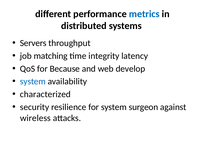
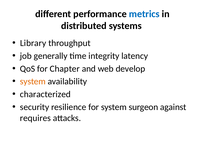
Servers: Servers -> Library (33, 43)
matching: matching -> generally (51, 56)
Because: Because -> Chapter (65, 69)
system colour: blue -> orange (33, 81)
wireless: wireless -> requires (35, 118)
